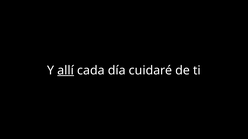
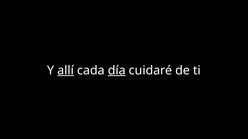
día underline: none -> present (117, 71)
